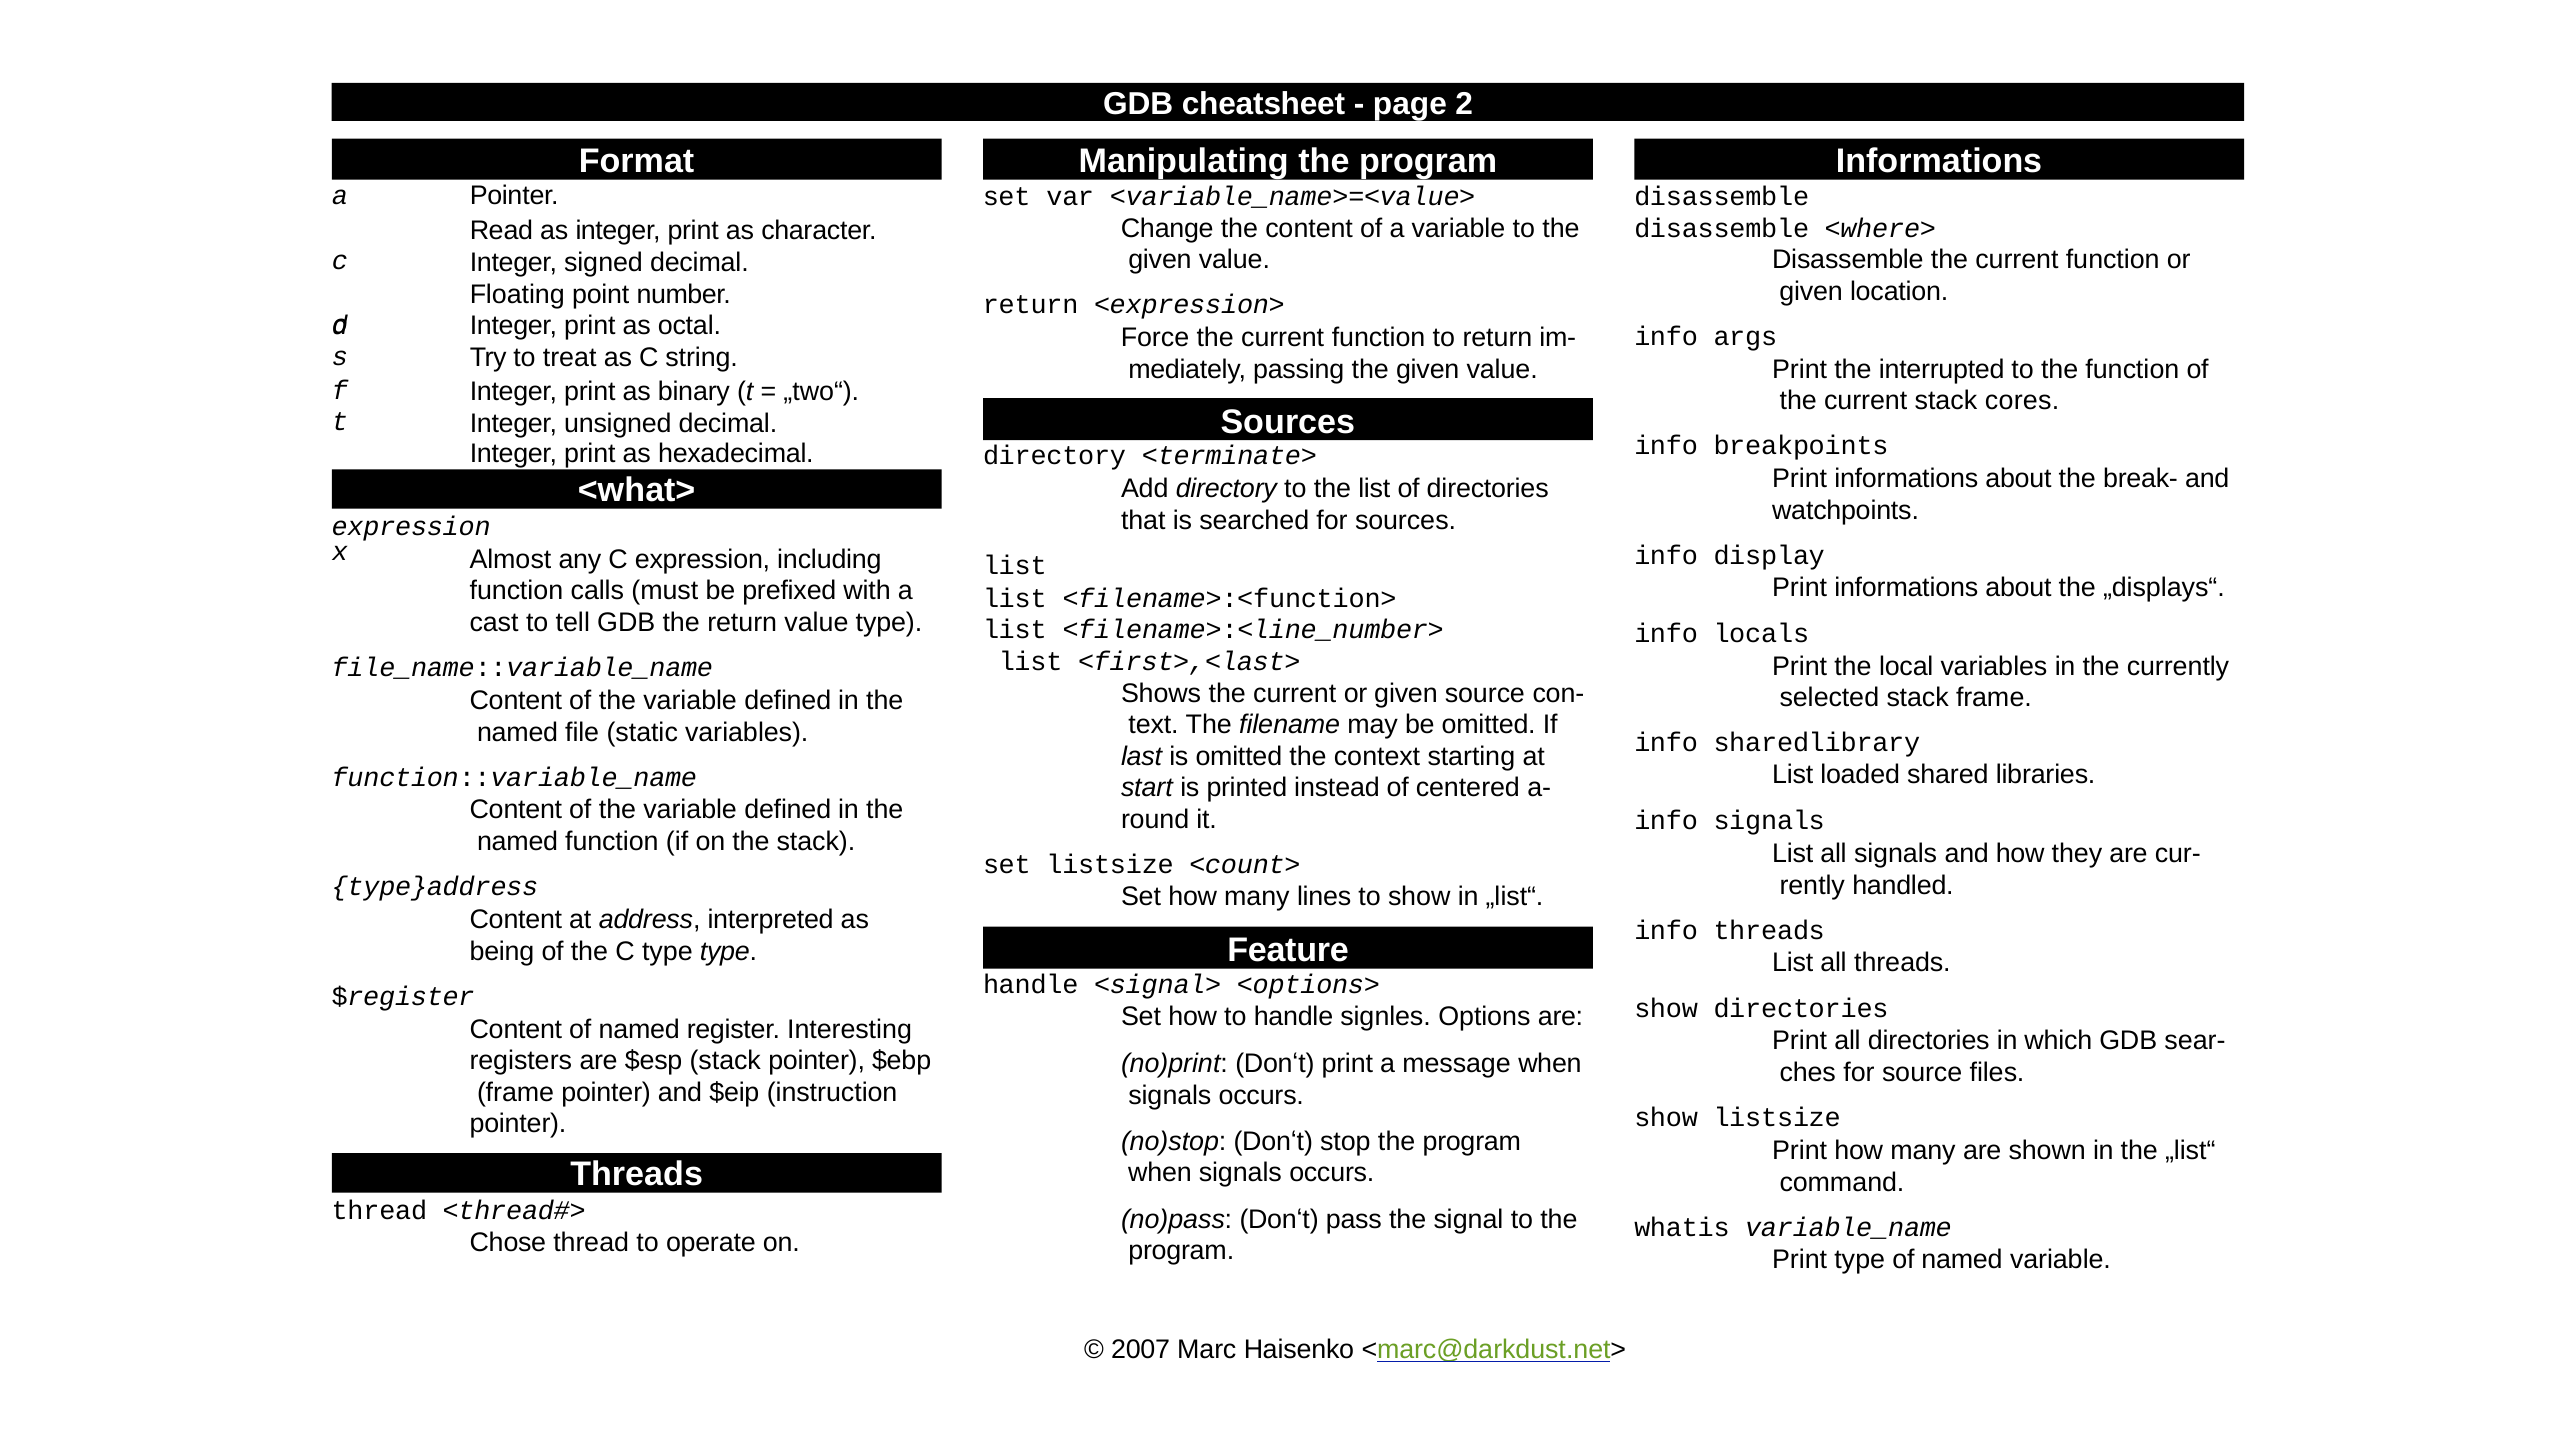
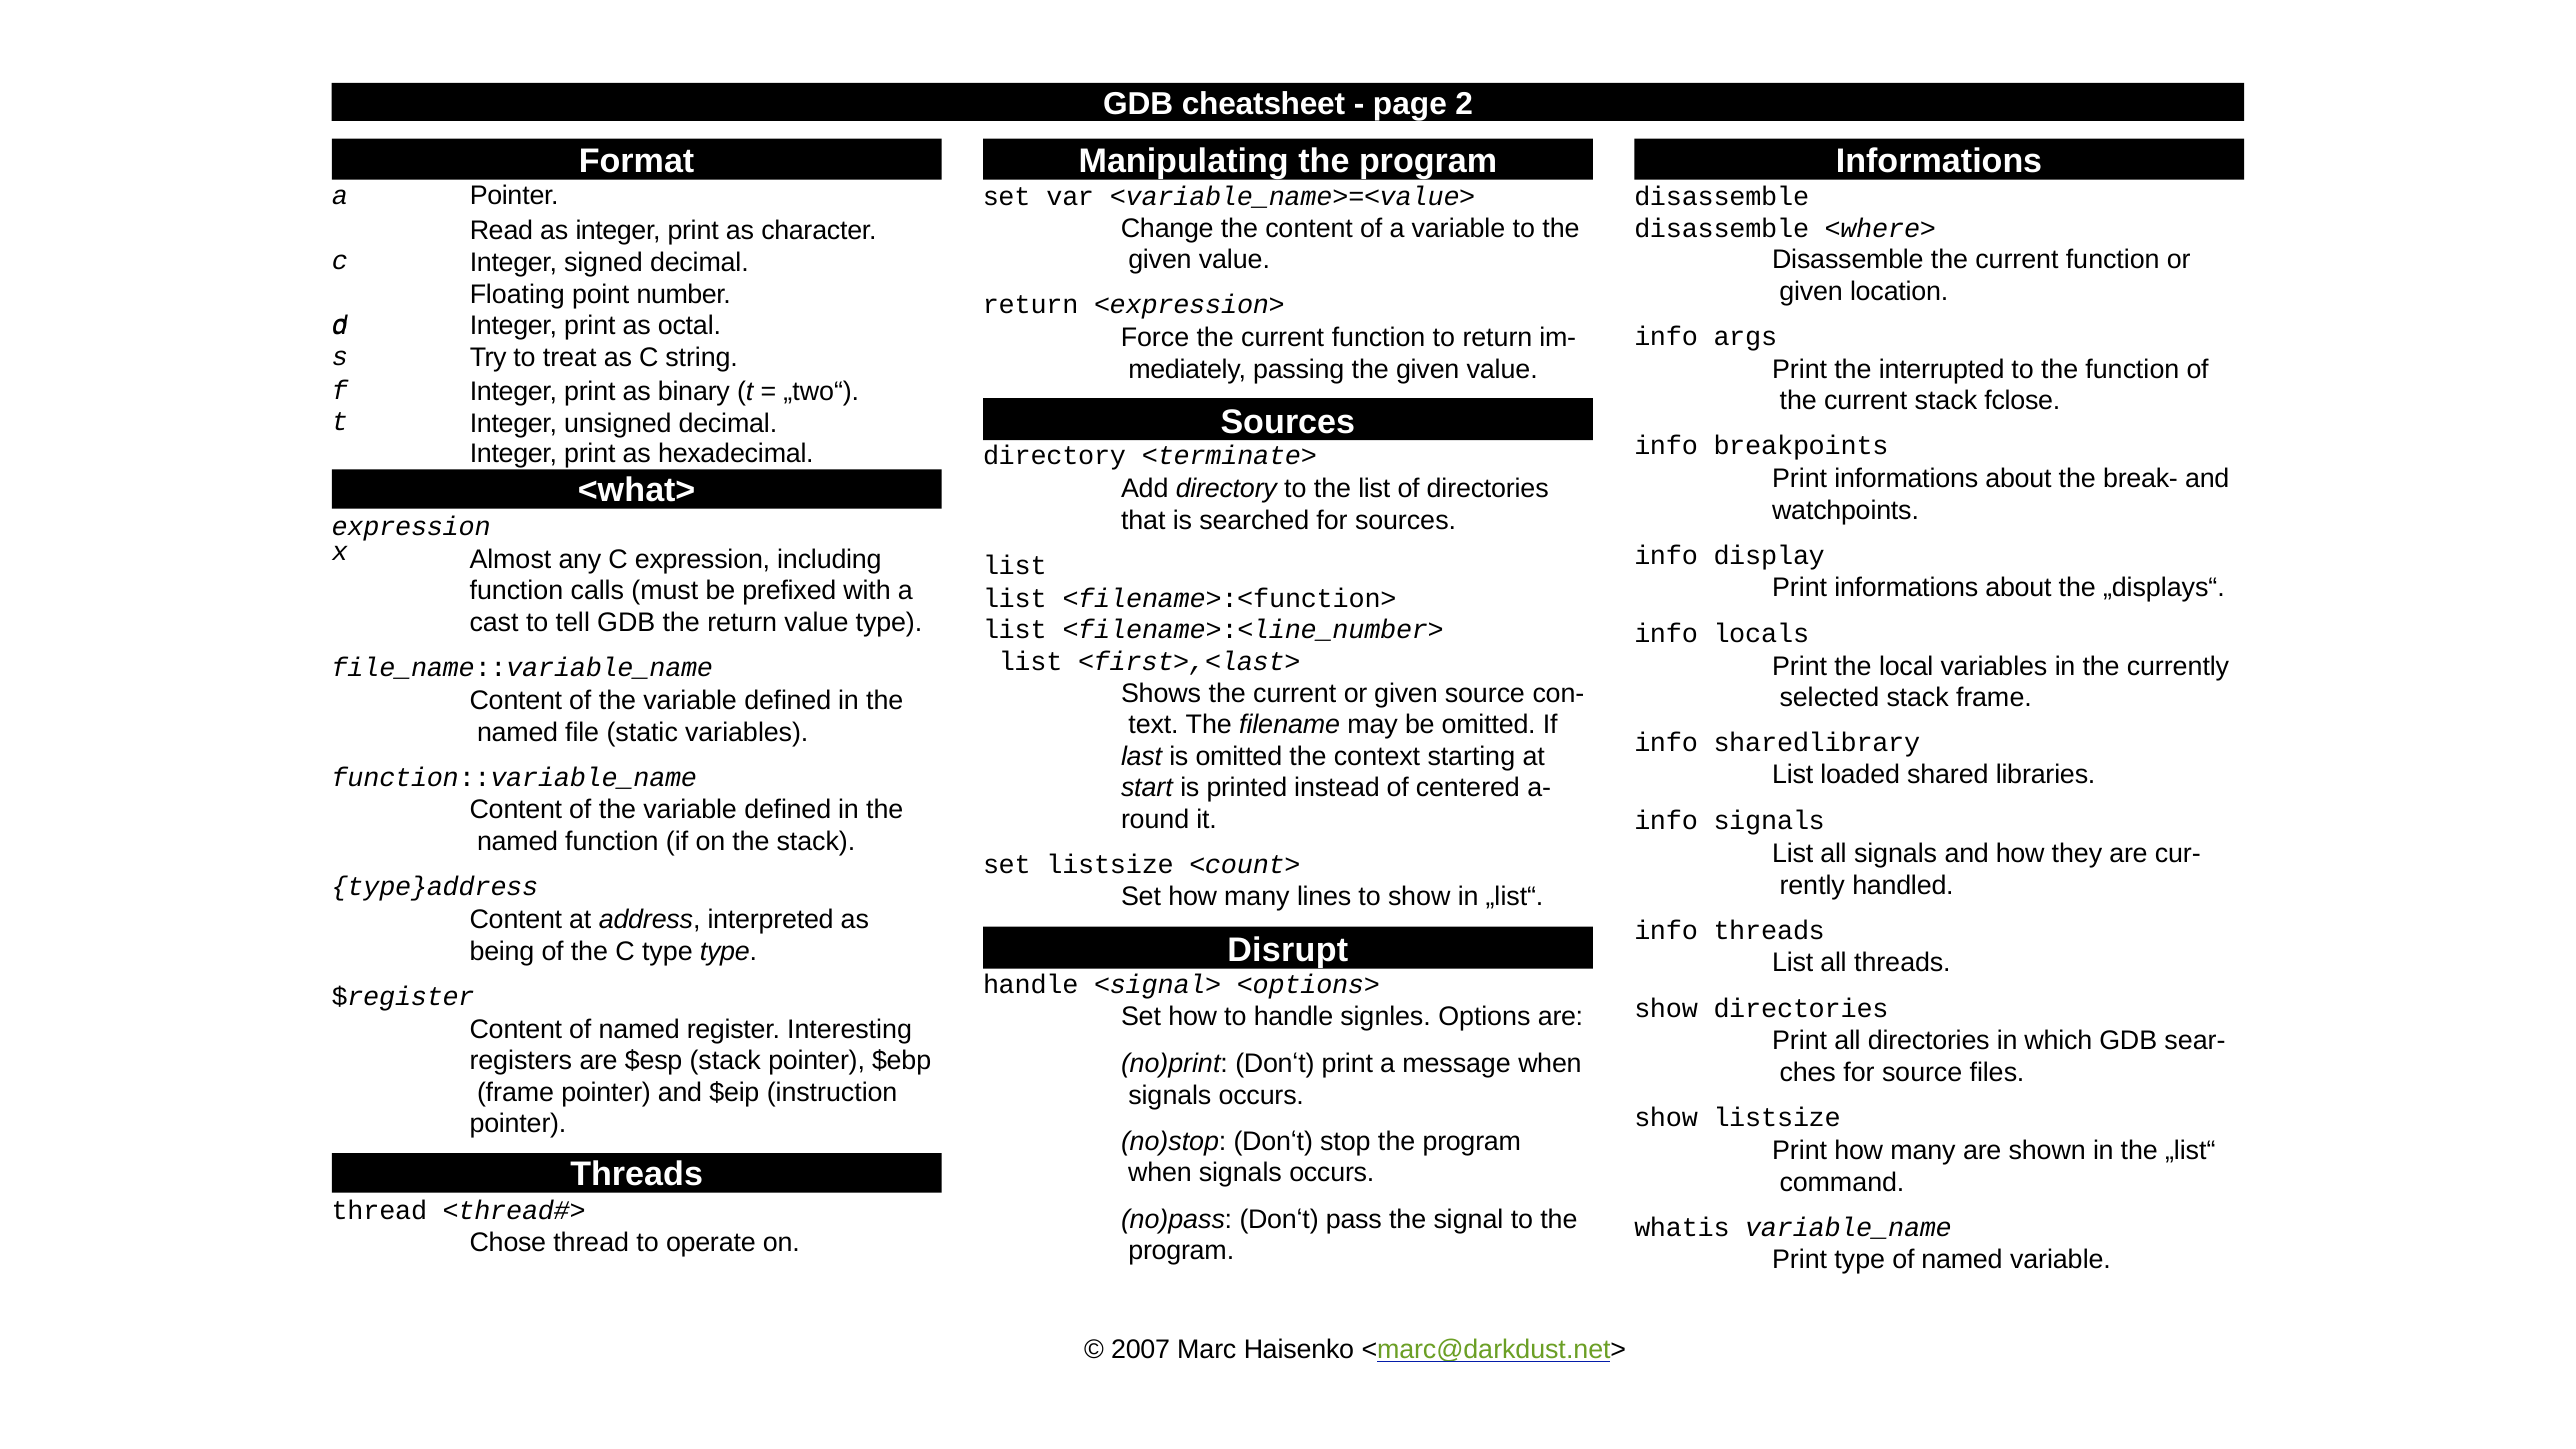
cores: cores -> fclose (2022, 401)
Feature: Feature -> Disrupt (1288, 950)
